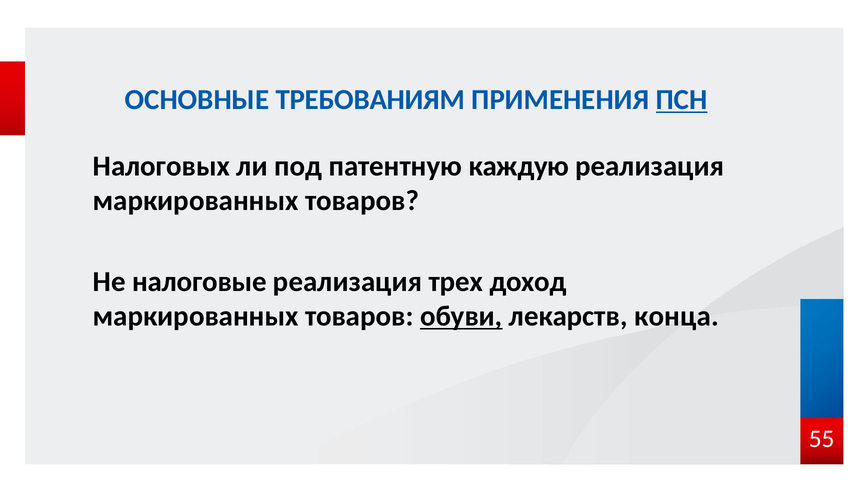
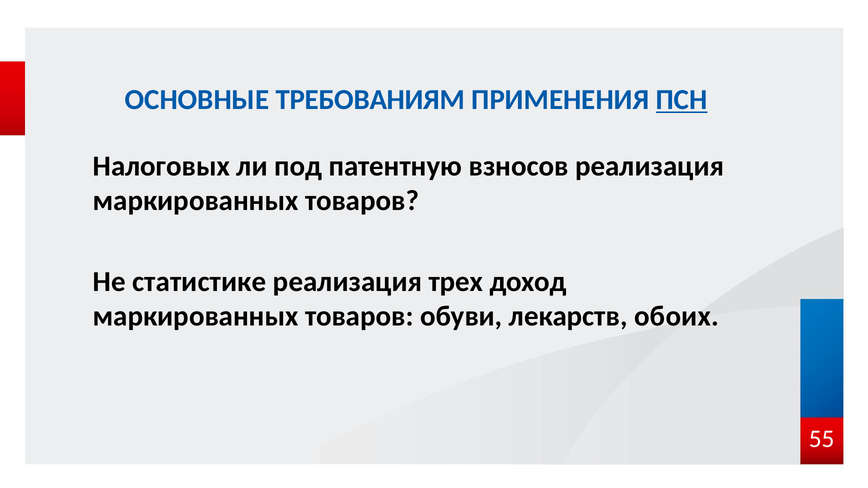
каждую: каждую -> взносов (519, 166)
налоговые: налоговые -> статистике (199, 282)
обуви underline: present -> none (461, 317)
конца: конца -> обоих (677, 317)
